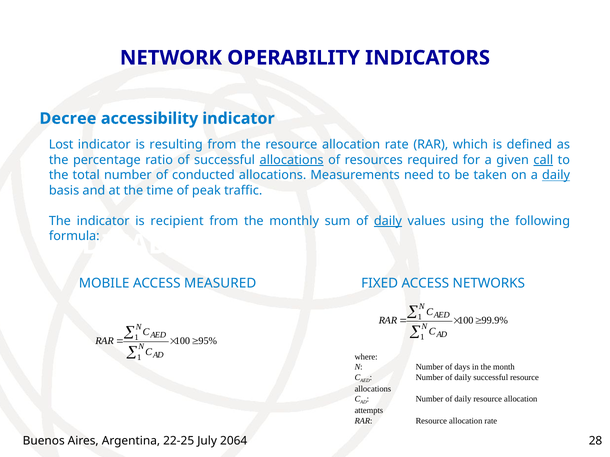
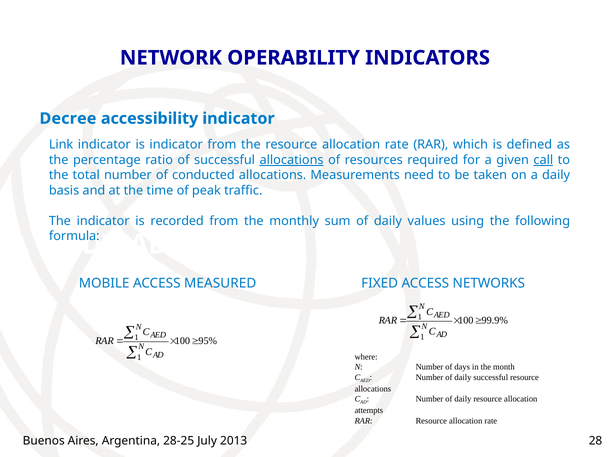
Lost: Lost -> Link (61, 145)
is resulting: resulting -> indicator (176, 145)
daily underline: present -> none (556, 175)
recipient: recipient -> recorded (177, 221)
daily underline: present -> none (388, 221)
22-25: 22-25 -> 28-25 (179, 441)
2064: 2064 -> 2013 (234, 441)
